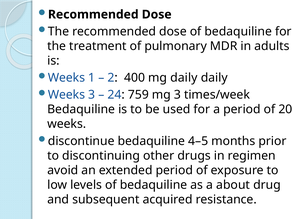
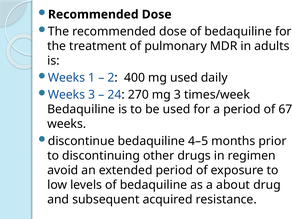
mg daily: daily -> used (184, 78)
759: 759 -> 270 (138, 95)
20: 20 -> 67 (285, 109)
